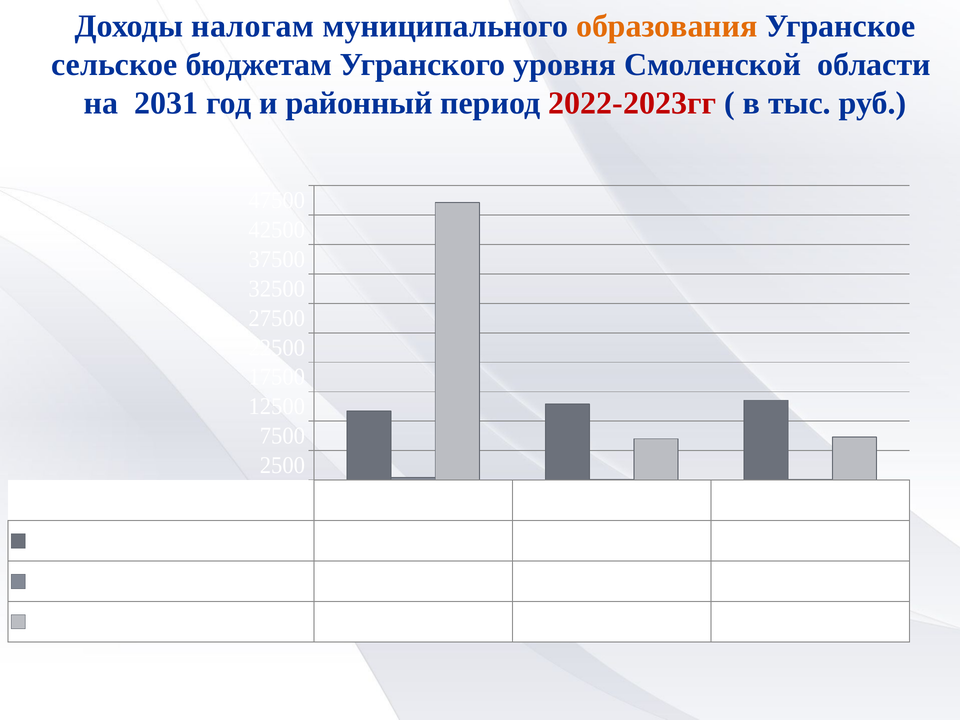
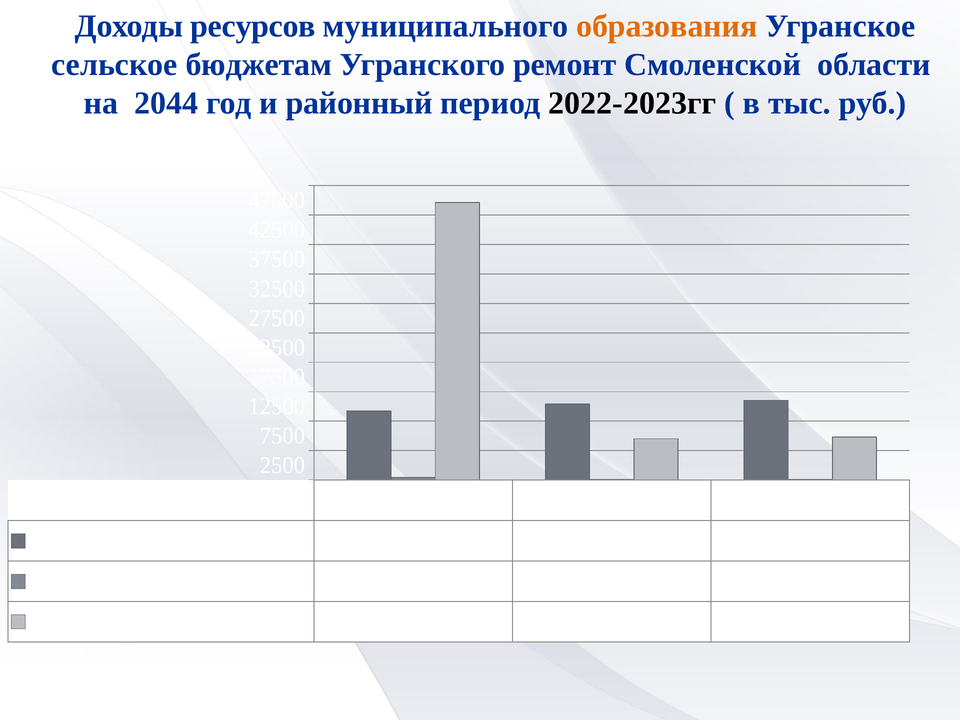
налогам: налогам -> ресурсов (253, 26)
уровня: уровня -> ремонт (565, 65)
2031: 2031 -> 2044 (166, 103)
2022-2023гг colour: red -> black (632, 103)
